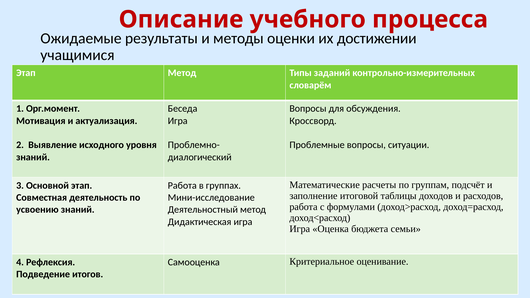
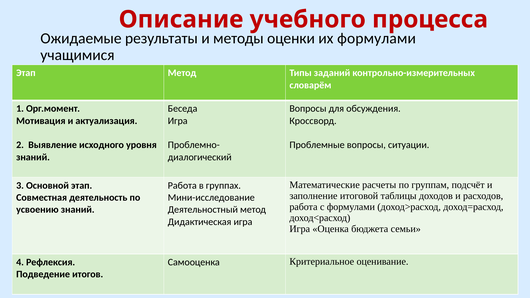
достижении: достижении -> формулами (377, 38)
